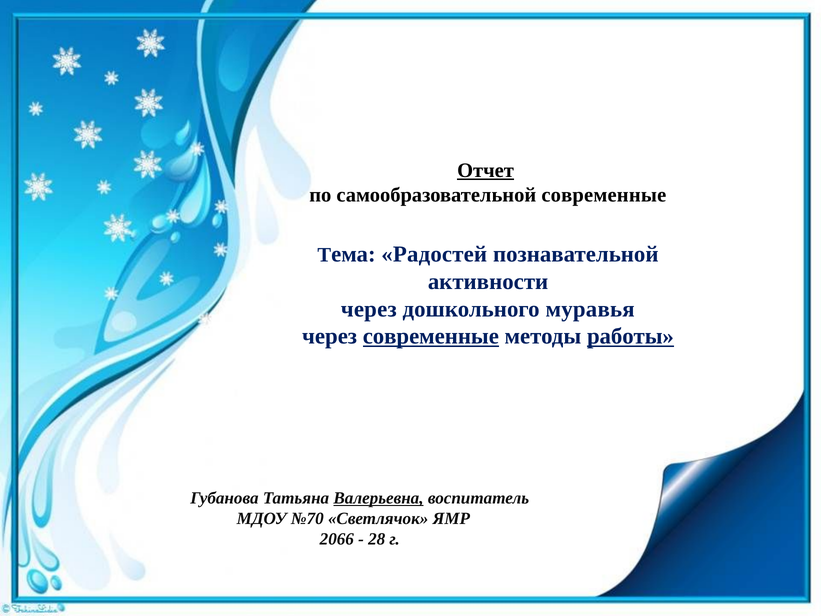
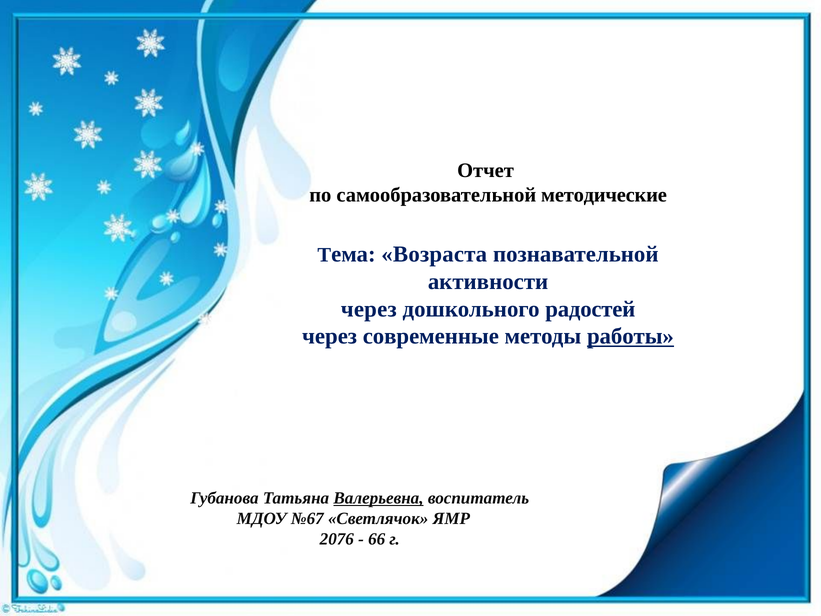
Отчет underline: present -> none (486, 170)
самообразовательной современные: современные -> методические (604, 195)
Радостей: Радостей -> Возраста (434, 254)
муравья: муравья -> радостей (590, 309)
современные underline: present -> none (431, 336)
№70: №70 -> №67 (307, 518)
2066: 2066 -> 2076 (337, 539)
28: 28 -> 66 (377, 539)
